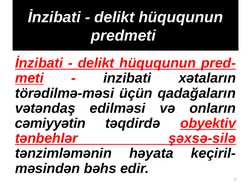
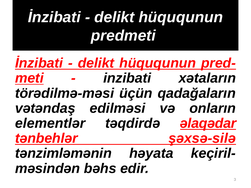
cəmiyyətin: cəmiyyətin -> elementlər (50, 123)
obyektiv: obyektiv -> əlaqədar (208, 123)
